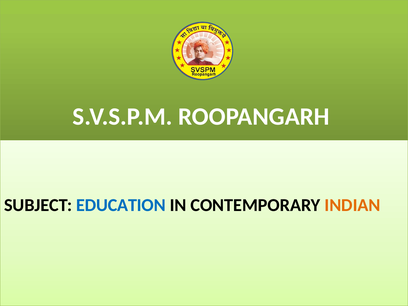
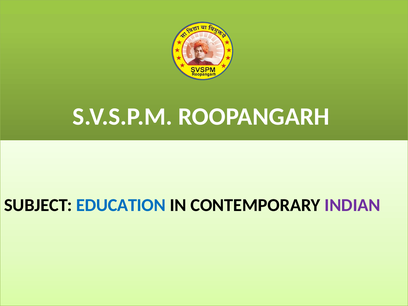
INDIAN colour: orange -> purple (352, 205)
